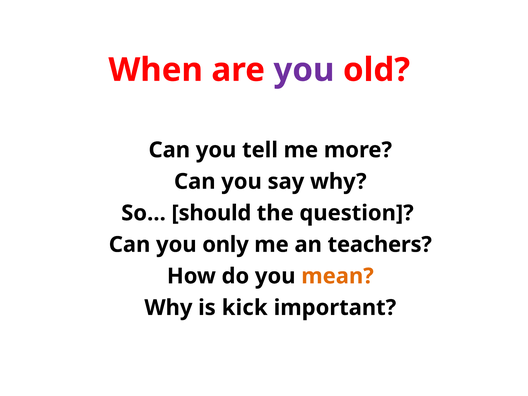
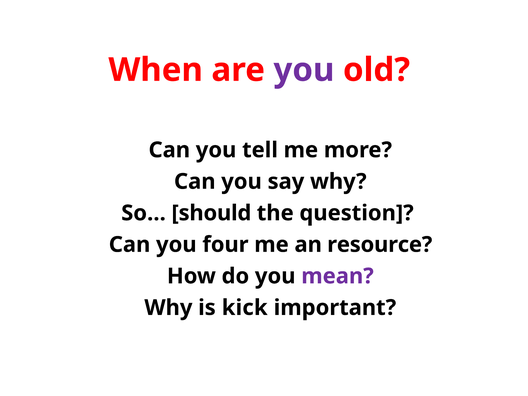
only: only -> four (225, 245)
teachers: teachers -> resource (380, 245)
mean colour: orange -> purple (337, 276)
